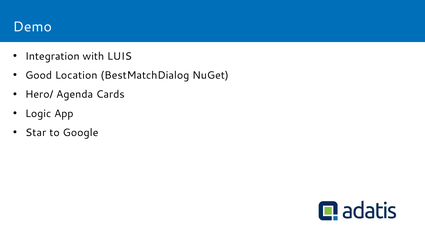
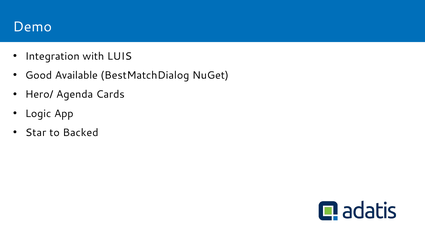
Location: Location -> Available (76, 75)
Google: Google -> Backed (81, 133)
